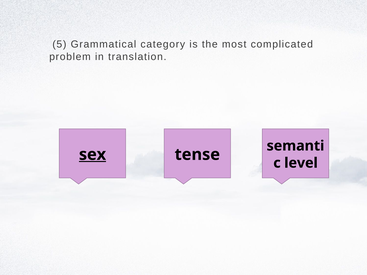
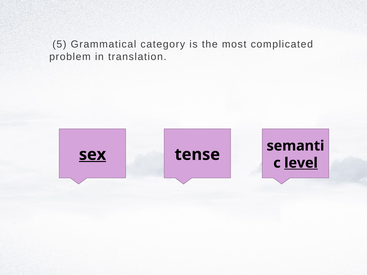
level underline: none -> present (301, 163)
